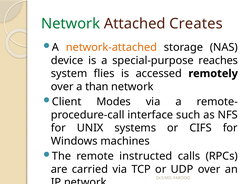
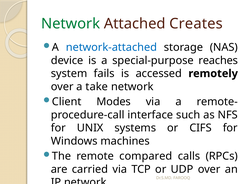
network-attached colour: orange -> blue (111, 47)
flies: flies -> fails (104, 74)
than: than -> take (97, 87)
instructed: instructed -> compared (146, 157)
